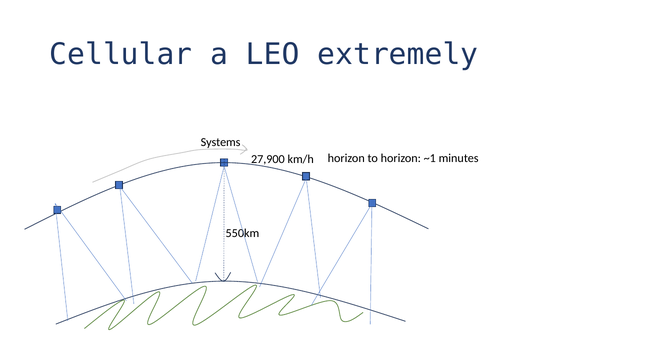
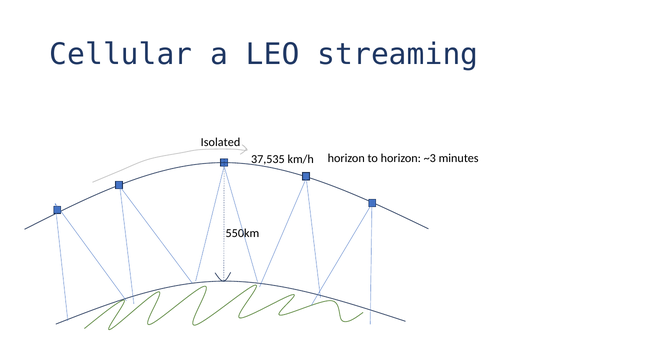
extremely: extremely -> streaming (398, 54)
Systems: Systems -> Isolated (220, 142)
~1: ~1 -> ~3 (430, 159)
27,900: 27,900 -> 37,535 (268, 160)
